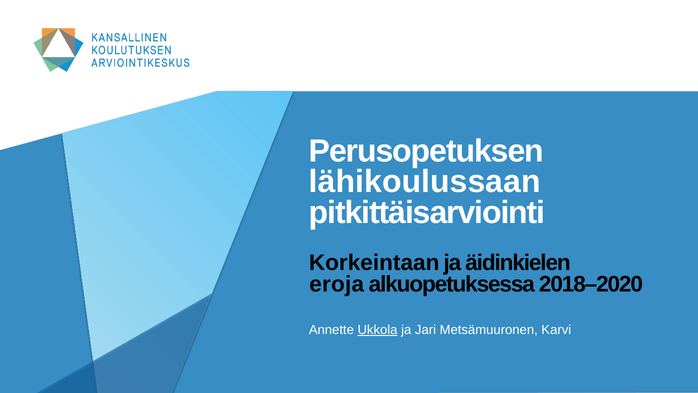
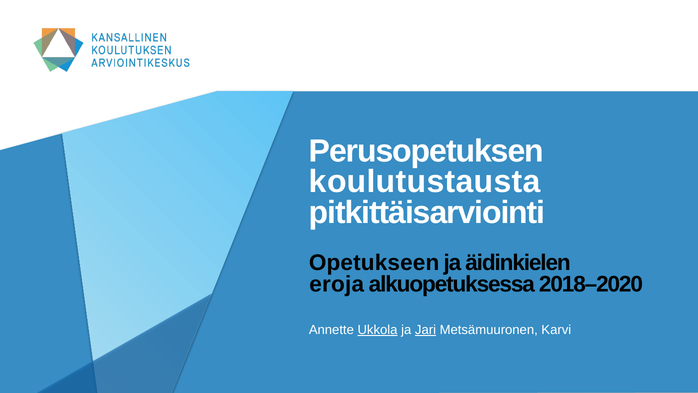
lähikoulussaan: lähikoulussaan -> koulutustausta (425, 182)
Korkeintaan: Korkeintaan -> Opetukseen (374, 263)
Jari underline: none -> present (426, 330)
